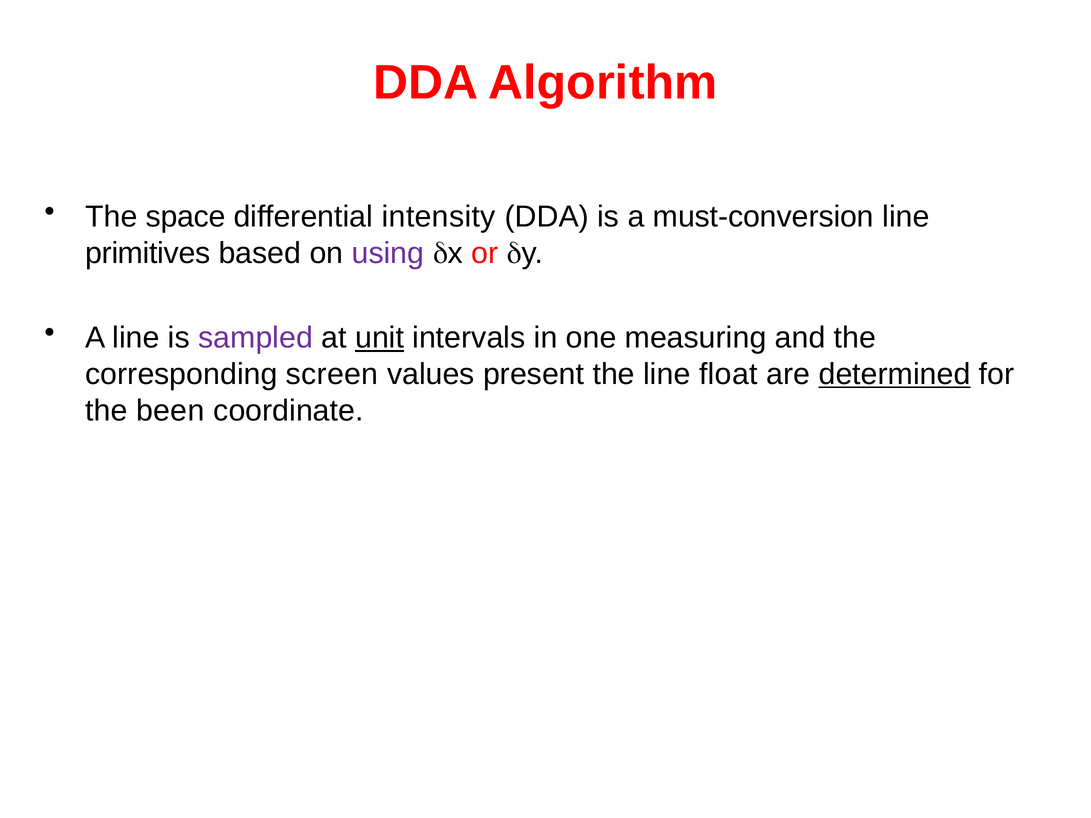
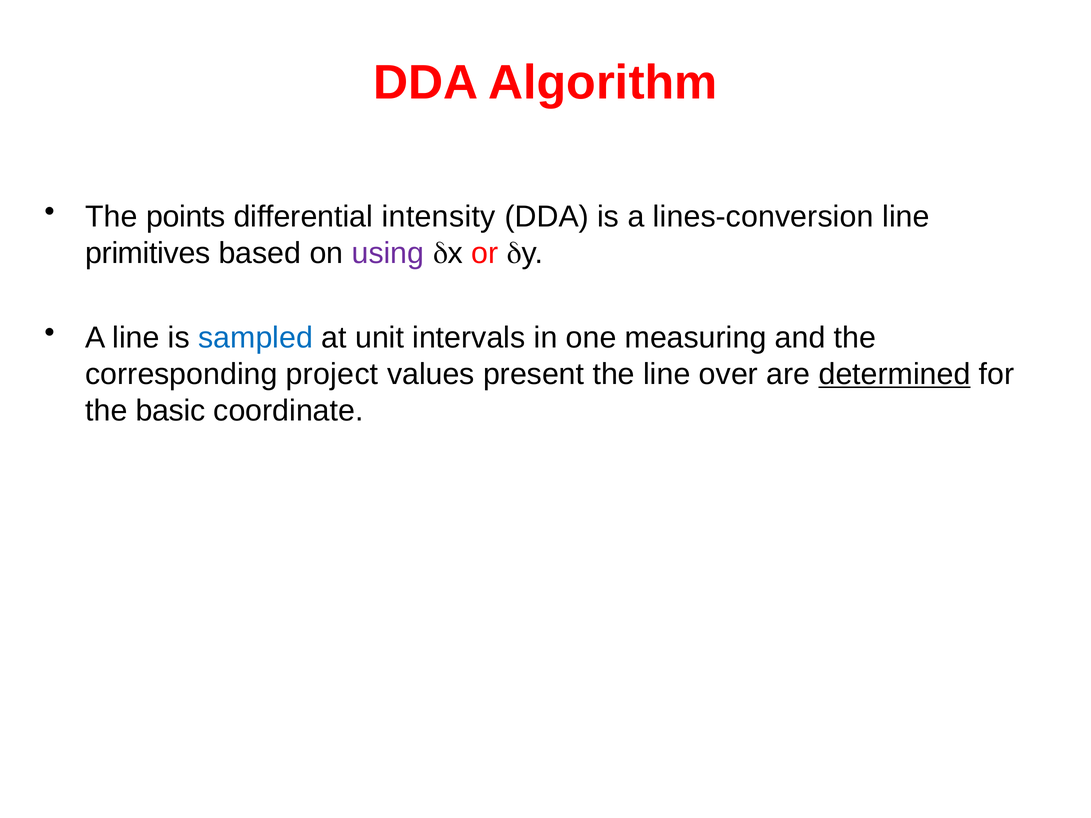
space: space -> points (186, 217)
must-conversion: must-conversion -> lines-conversion (763, 217)
sampled colour: purple -> blue (256, 338)
unit underline: present -> none (380, 338)
screen: screen -> project (332, 374)
float: float -> over (728, 374)
been: been -> basic (171, 411)
